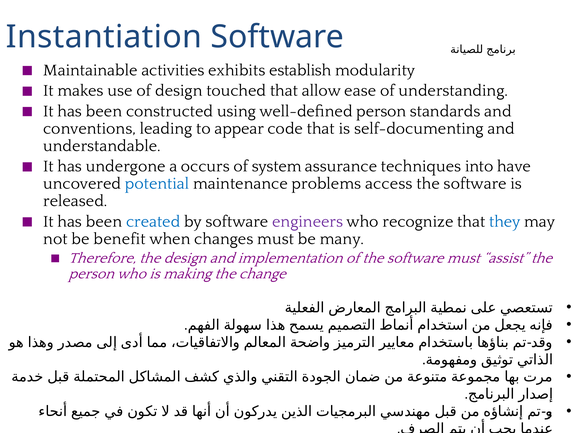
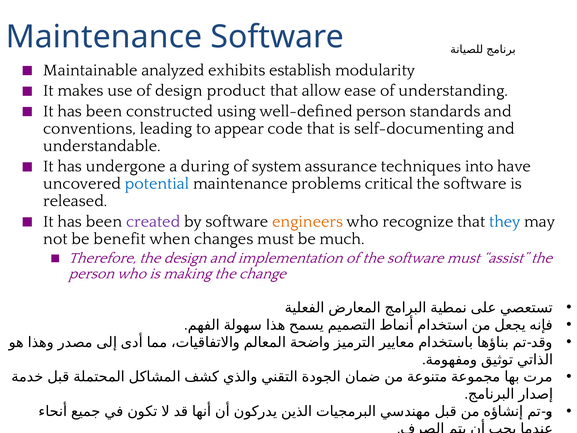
Instantiation: Instantiation -> Maintenance (104, 37)
activities: activities -> analyzed (173, 70)
touched: touched -> product (236, 91)
occurs: occurs -> during (205, 166)
access: access -> critical (389, 184)
created colour: blue -> purple (153, 221)
engineers colour: purple -> orange (308, 221)
many: many -> much (342, 239)
